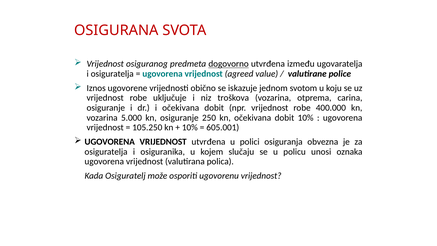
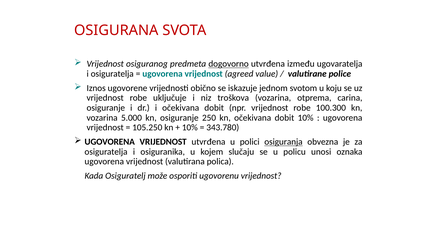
400.000: 400.000 -> 100.300 (331, 108)
605.001: 605.001 -> 343.780 (223, 127)
osiguranja underline: none -> present (283, 142)
